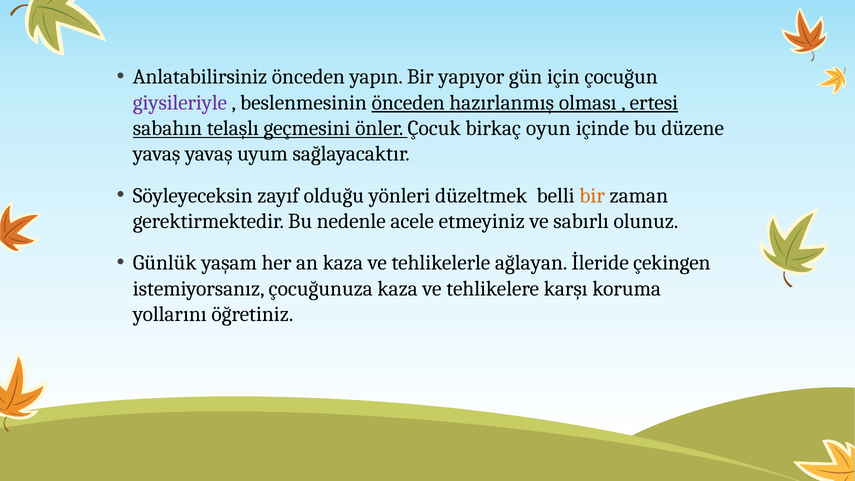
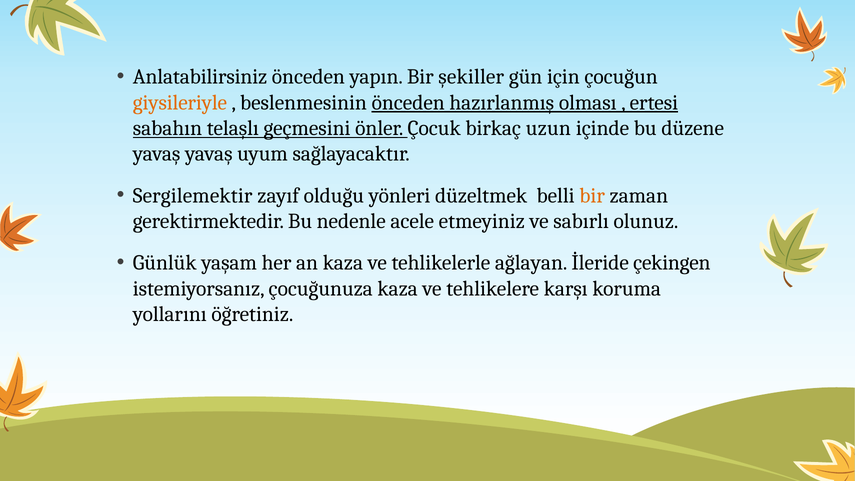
yapıyor: yapıyor -> şekiller (471, 77)
giysileriyle colour: purple -> orange (180, 103)
oyun: oyun -> uzun (548, 128)
Söyleyeceksin: Söyleyeceksin -> Sergilemektir (193, 195)
